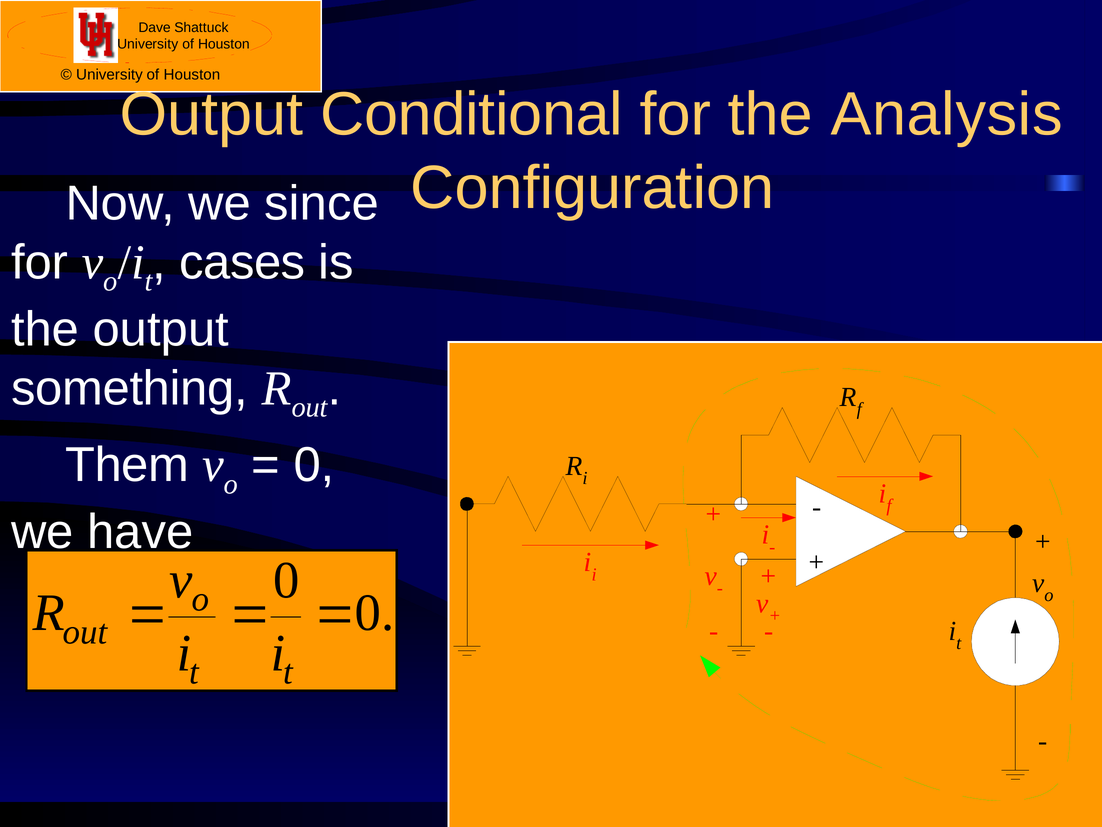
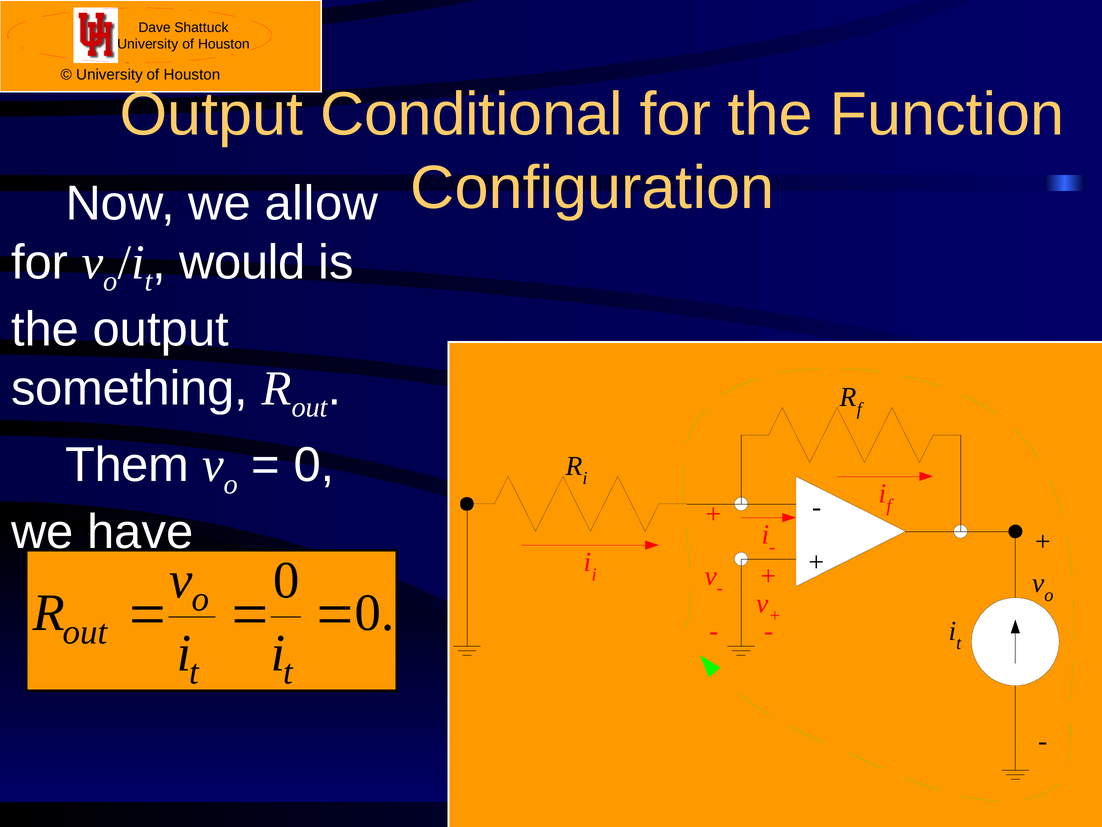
Analysis: Analysis -> Function (947, 114)
since: since -> allow (321, 204)
cases: cases -> would (242, 262)
